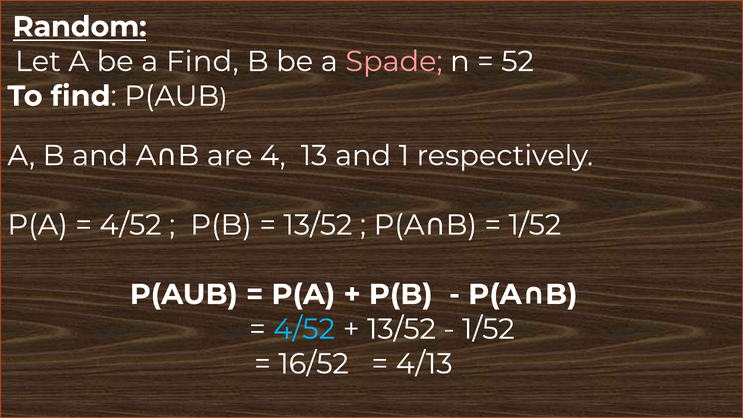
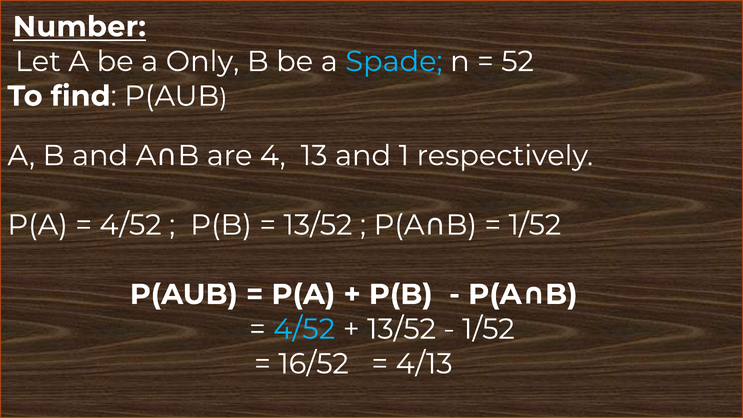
Random: Random -> Number (79, 27)
a Find: Find -> Only (203, 61)
Spade colour: pink -> light blue (394, 61)
